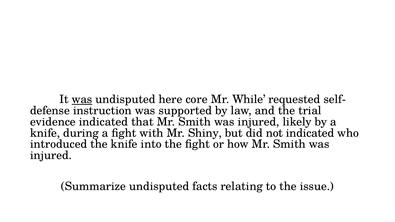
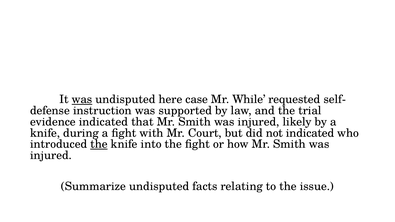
core: core -> case (197, 99)
Shiny: Shiny -> Court (205, 133)
the underline: none -> present (99, 144)
